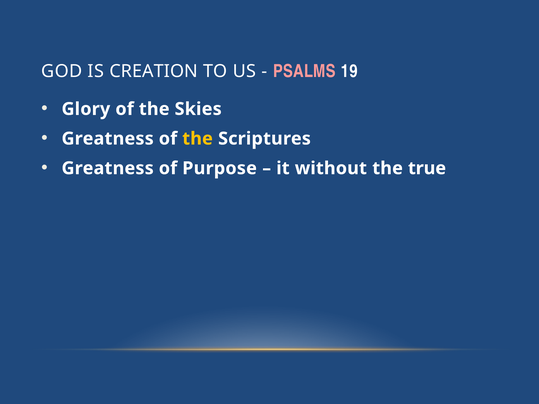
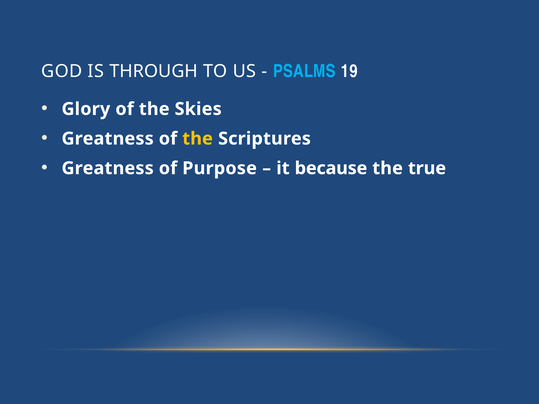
CREATION: CREATION -> THROUGH (154, 71)
PSALMS colour: pink -> light blue (304, 71)
without: without -> because (331, 168)
